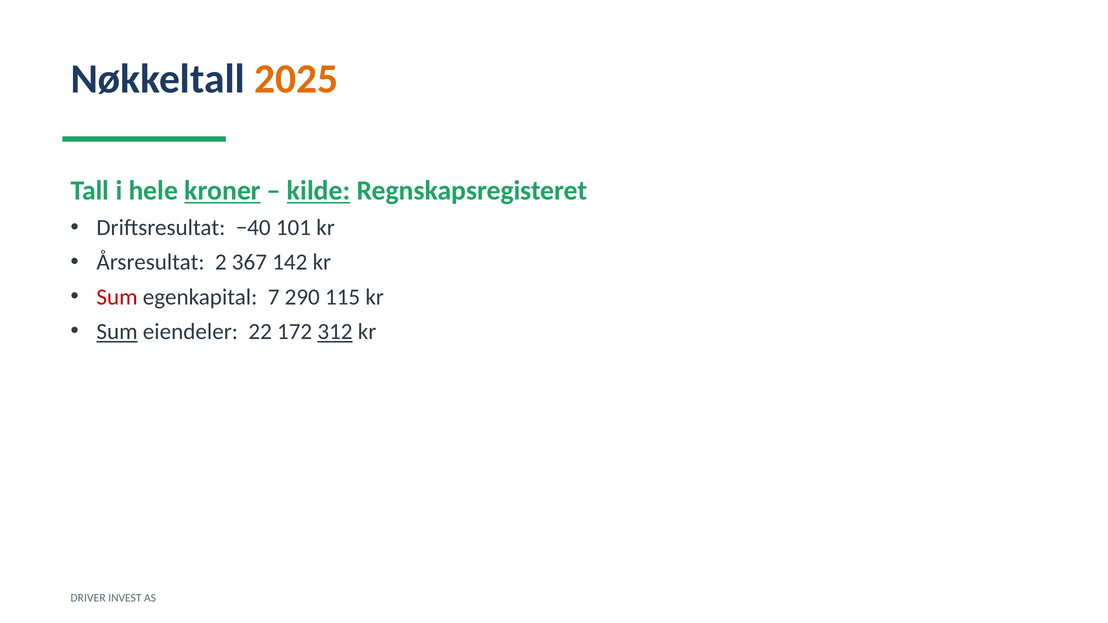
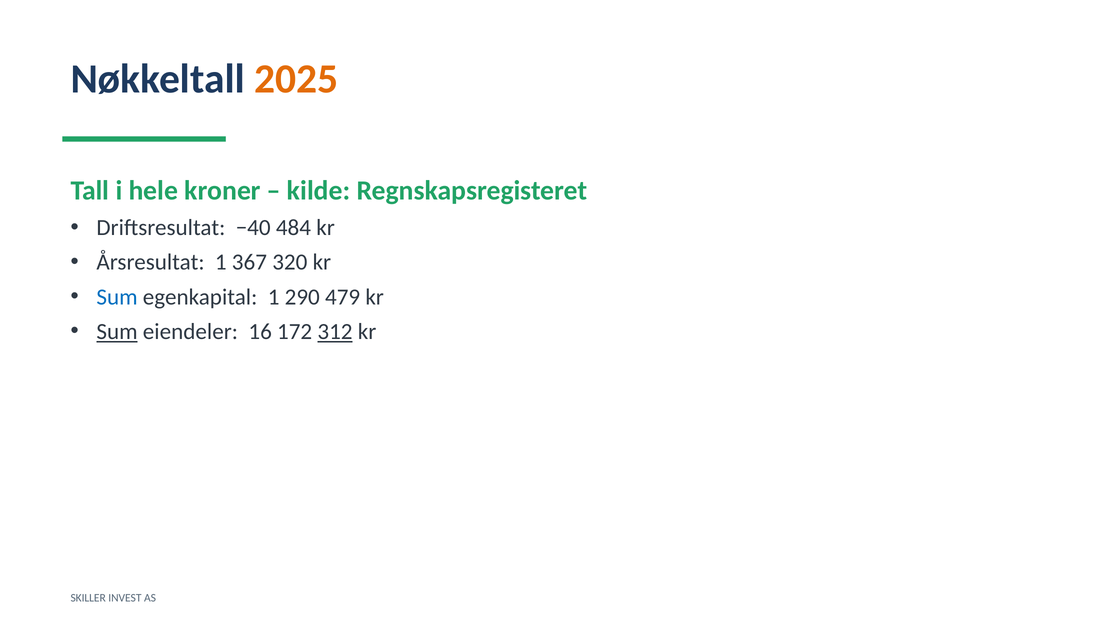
kroner underline: present -> none (223, 191)
kilde underline: present -> none (319, 191)
101: 101 -> 484 (293, 228)
Årsresultat 2: 2 -> 1 (221, 262)
142: 142 -> 320 (290, 262)
Sum colour: red -> blue (117, 297)
egenkapital 7: 7 -> 1 (274, 297)
115: 115 -> 479 (343, 297)
22: 22 -> 16 (260, 332)
DRIVER: DRIVER -> SKILLER (88, 598)
